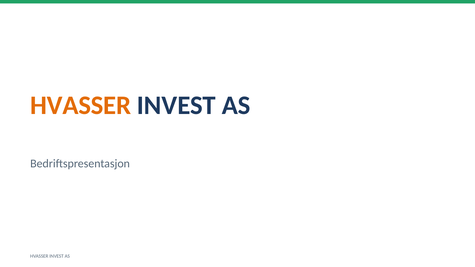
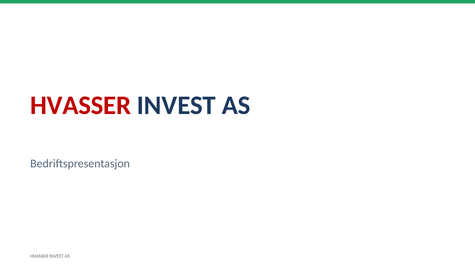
HVASSER colour: orange -> red (81, 105)
